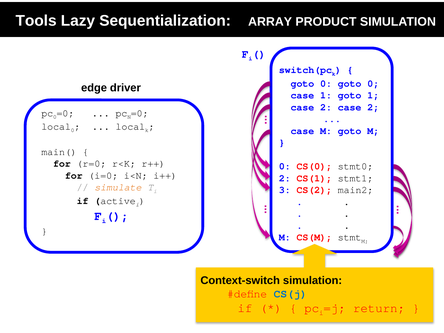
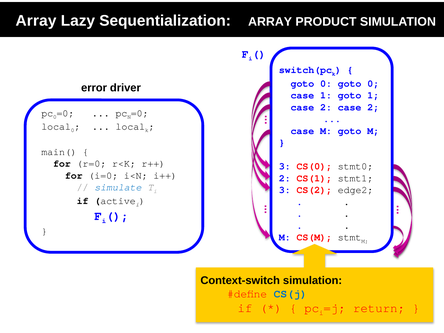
Tools: Tools -> Array (36, 21)
edge: edge -> error (94, 88)
0: 0 -> 3 (285, 166)
simulate colour: orange -> blue (118, 187)
main2: main2 -> edge2 (356, 190)
